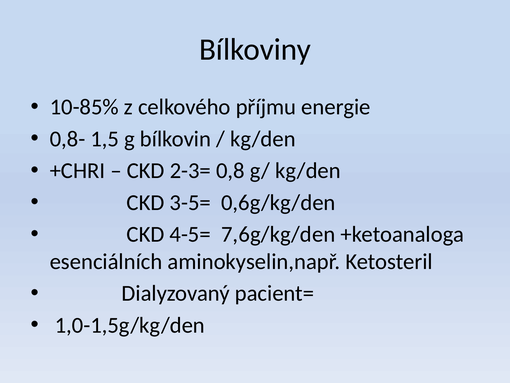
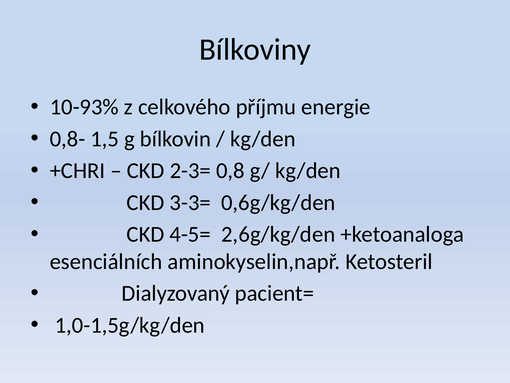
10-85%: 10-85% -> 10-93% (84, 107)
3-5=: 3-5= -> 3-3= (190, 202)
7,6g/kg/den: 7,6g/kg/den -> 2,6g/kg/den (278, 234)
